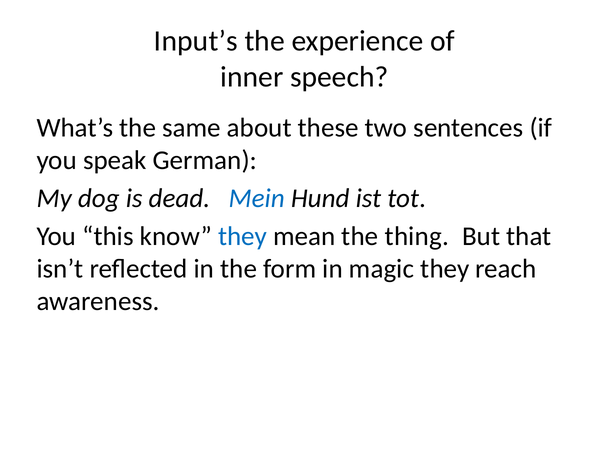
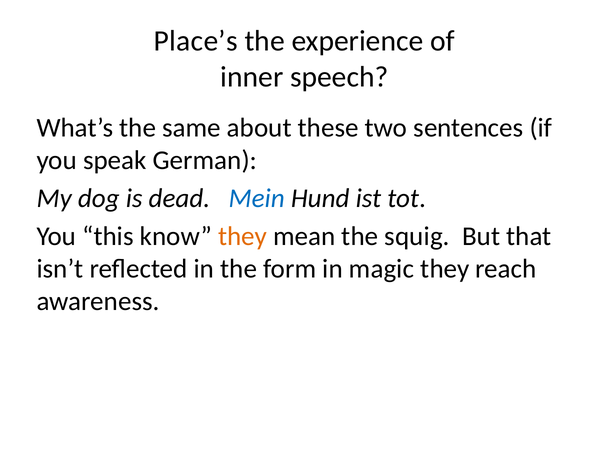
Input’s: Input’s -> Place’s (196, 41)
they colour: blue -> orange (242, 236)
thing: thing -> squig (417, 236)
